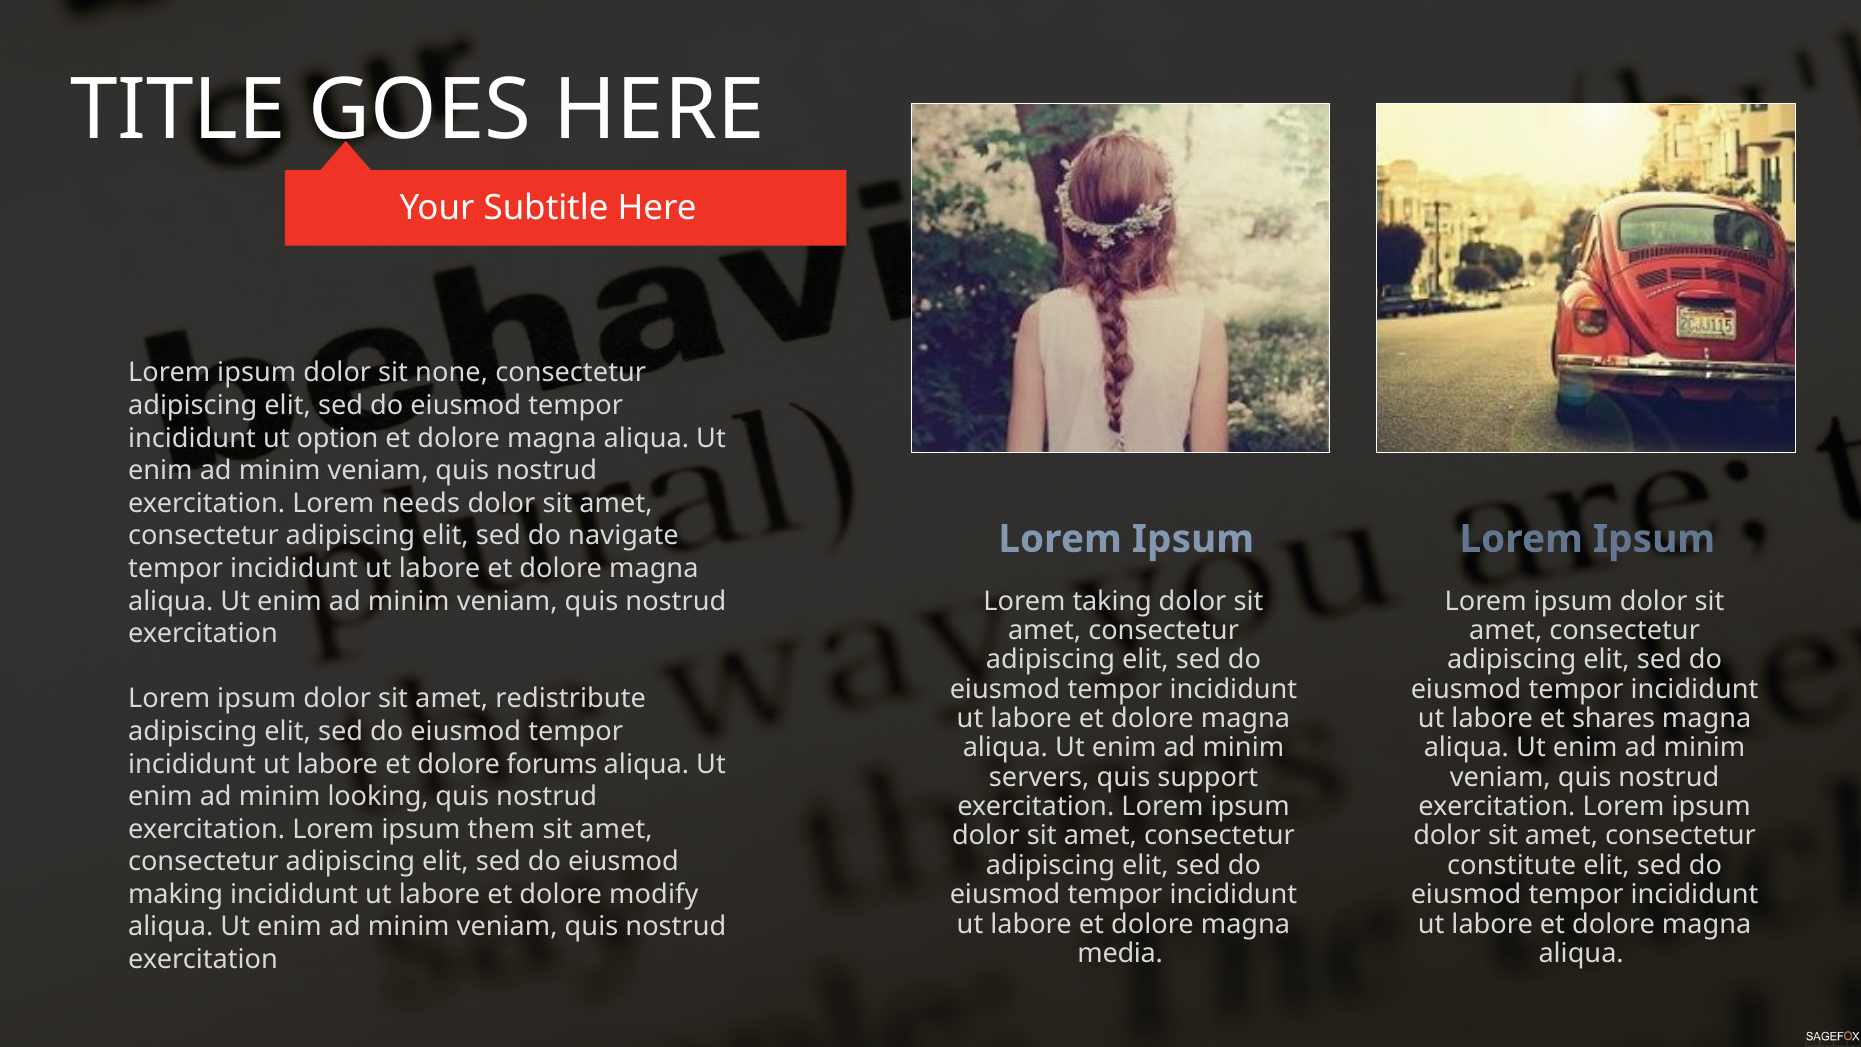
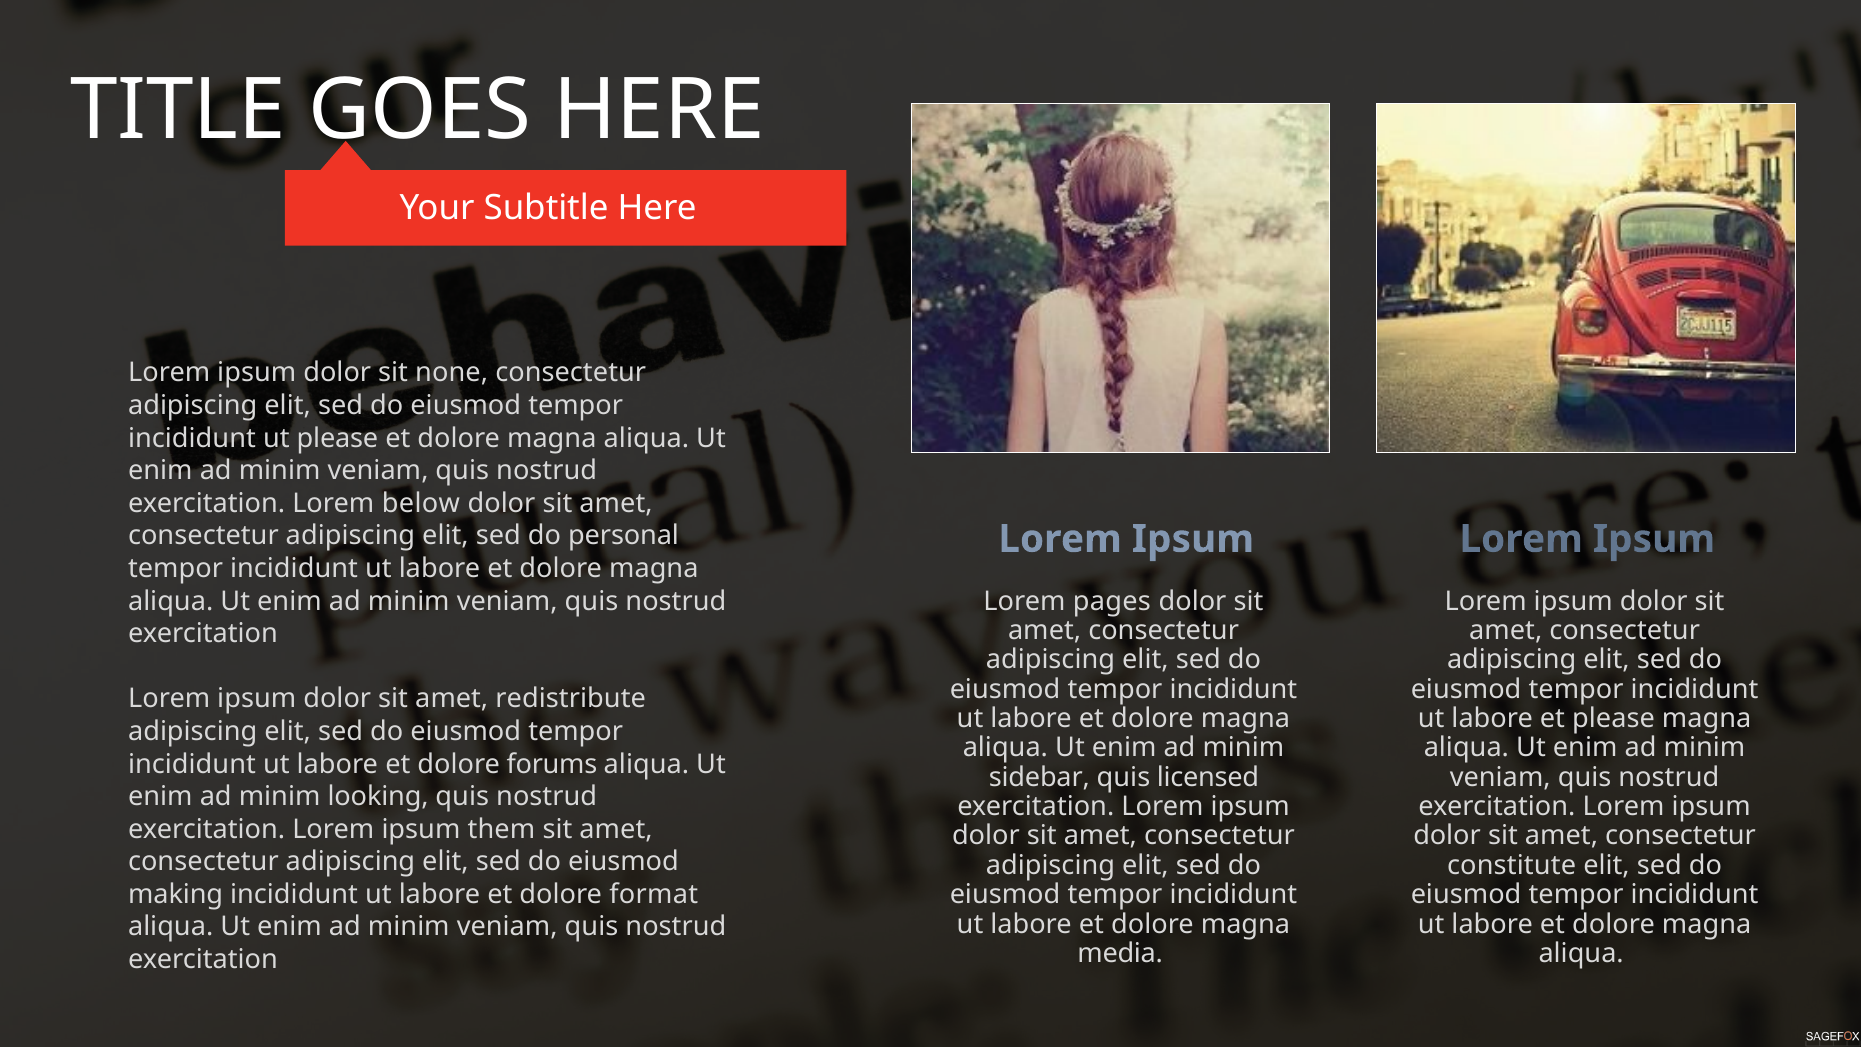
ut option: option -> please (337, 438)
needs: needs -> below (421, 503)
navigate: navigate -> personal (624, 536)
taking: taking -> pages (1112, 601)
et shares: shares -> please (1614, 718)
servers: servers -> sidebar (1039, 777)
support: support -> licensed (1208, 777)
modify: modify -> format (654, 894)
